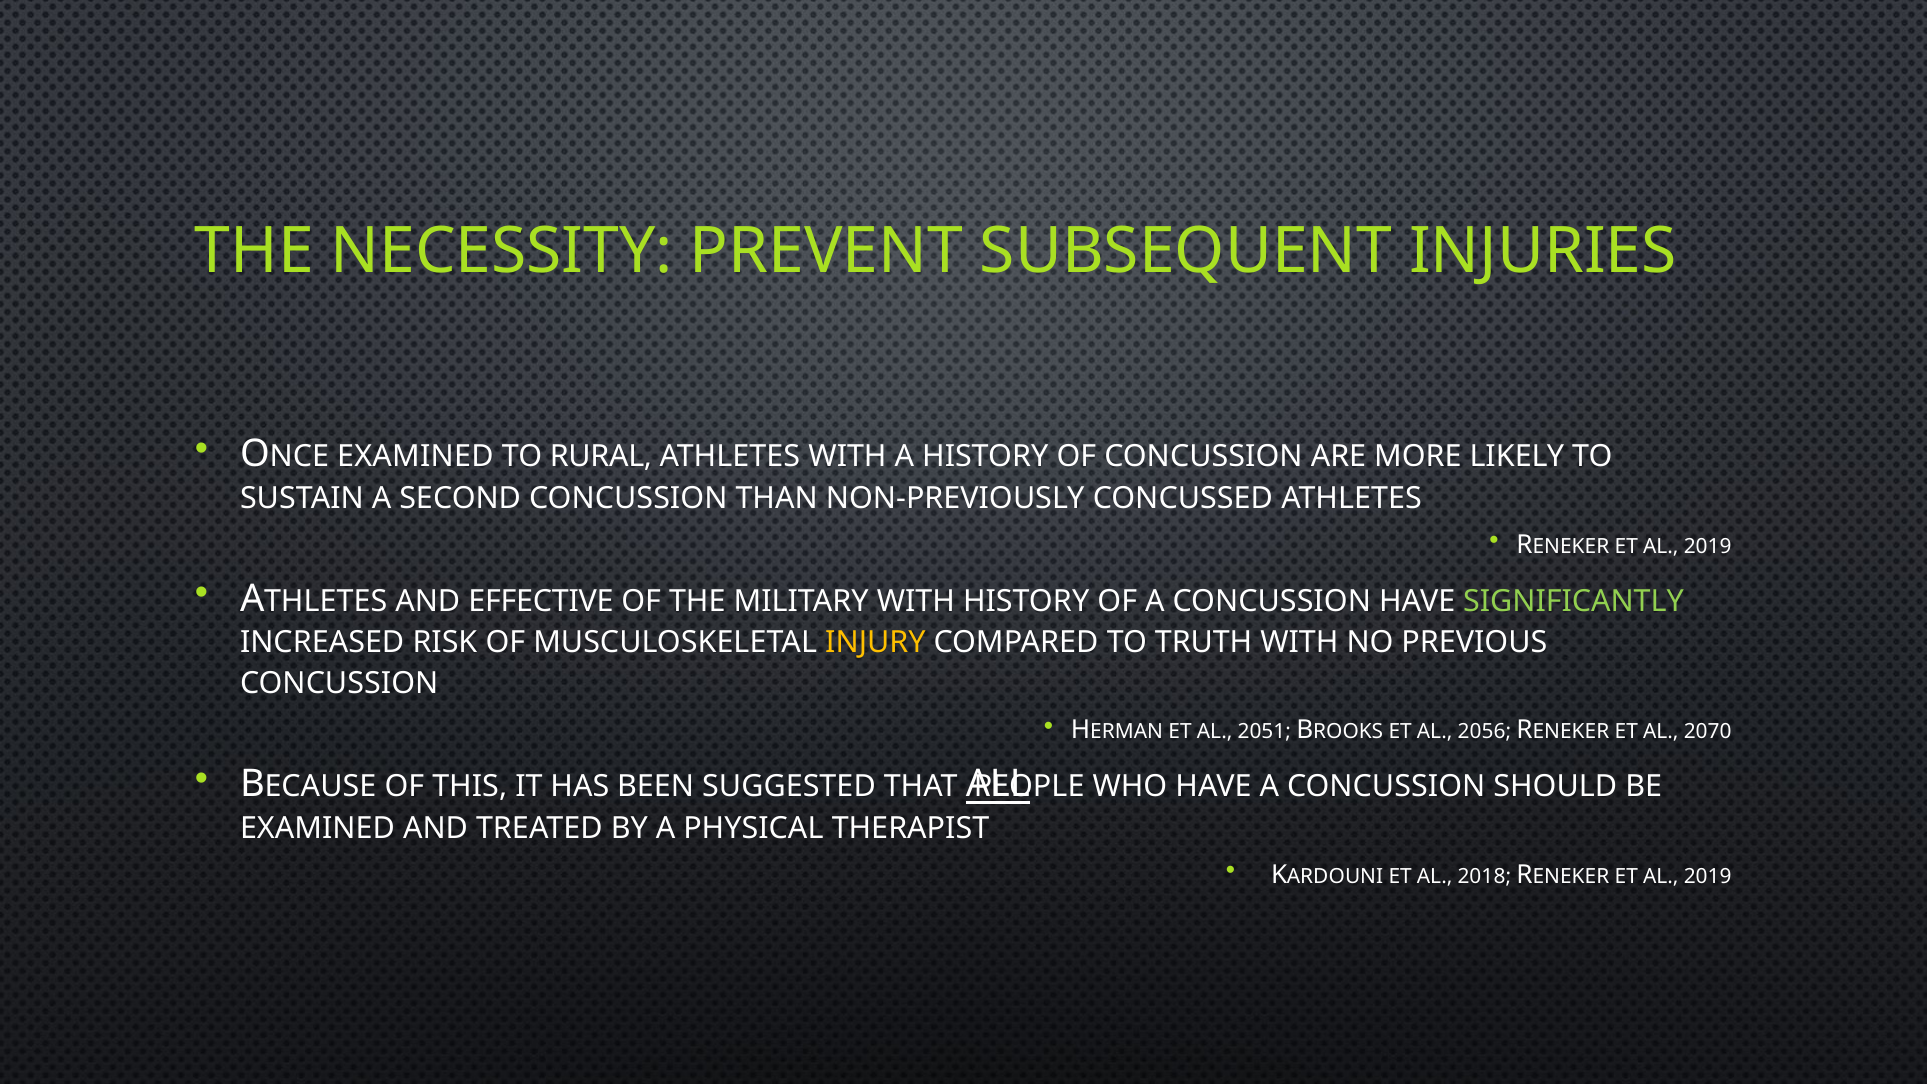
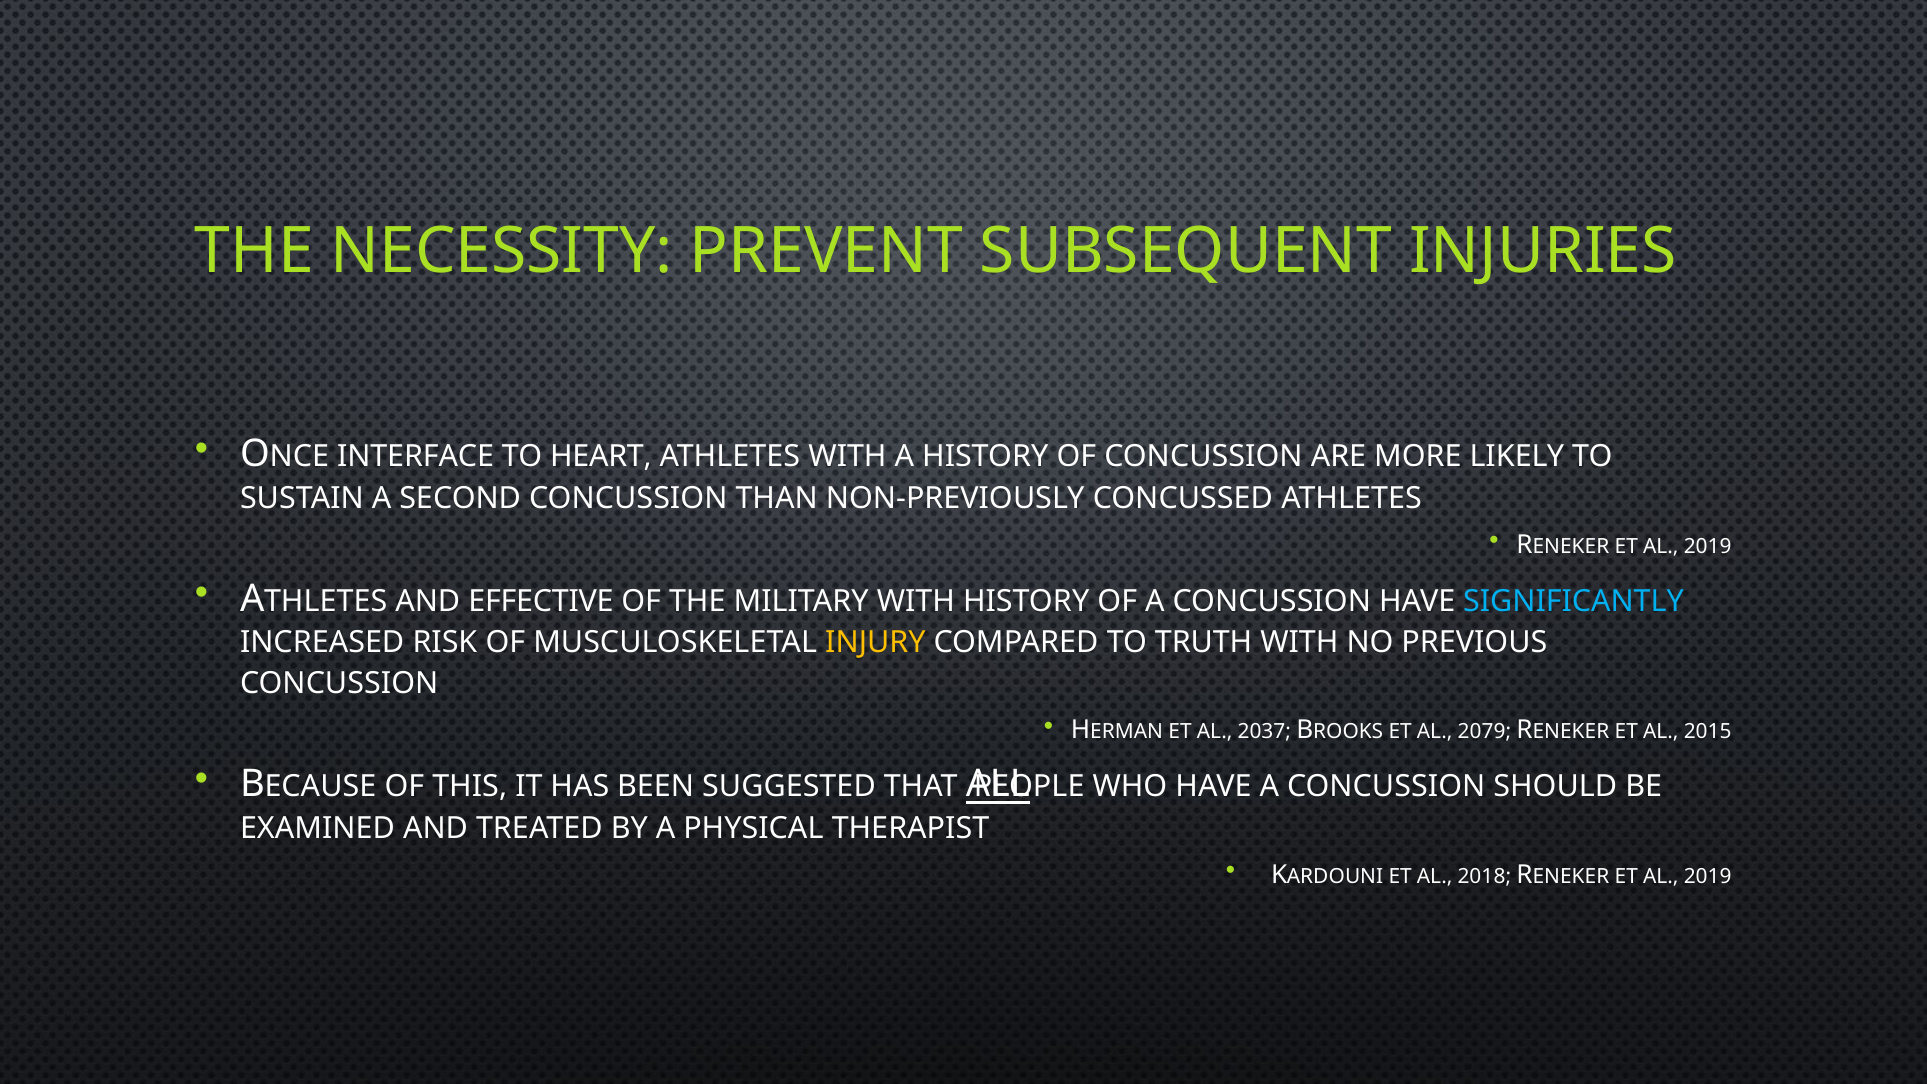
EXAMINED: EXAMINED -> INTERFACE (416, 457)
RURAL: RURAL -> HEART (601, 457)
SIGNIFICANTLY colour: light green -> light blue (1574, 601)
2051: 2051 -> 2037 (1264, 732)
2056: 2056 -> 2079 (1484, 732)
2070: 2070 -> 2015 (1708, 732)
